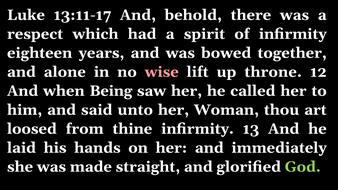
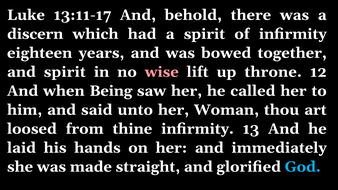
respect: respect -> discern (35, 34)
and alone: alone -> spirit (65, 72)
God colour: light green -> light blue (303, 167)
